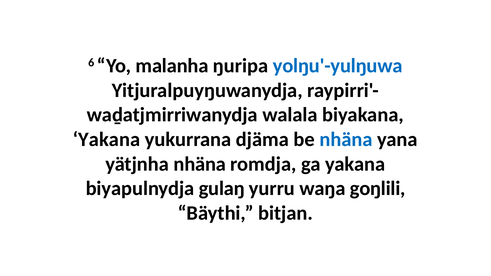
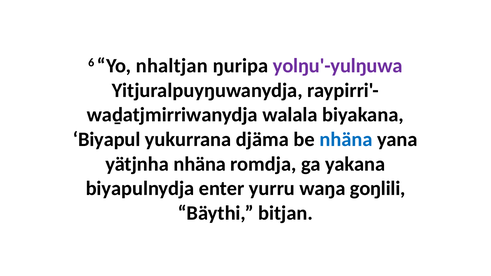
malanha: malanha -> nhaltjan (172, 66)
yolŋu'-yulŋuwa colour: blue -> purple (338, 66)
Yakana: Yakana -> Biyapul (107, 140)
gulaŋ: gulaŋ -> enter (222, 189)
